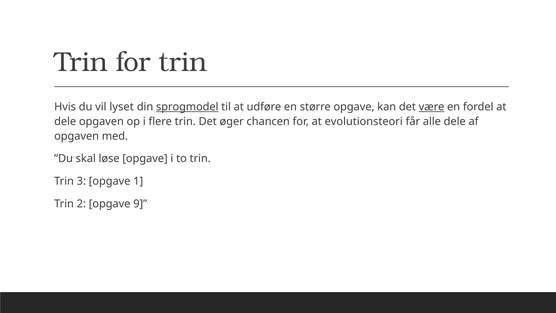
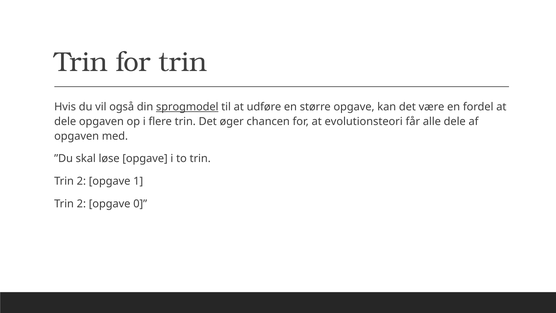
lyset: lyset -> også (122, 107)
være underline: present -> none (432, 107)
3: 3 -> 2 (81, 181)
9: 9 -> 0 (140, 204)
